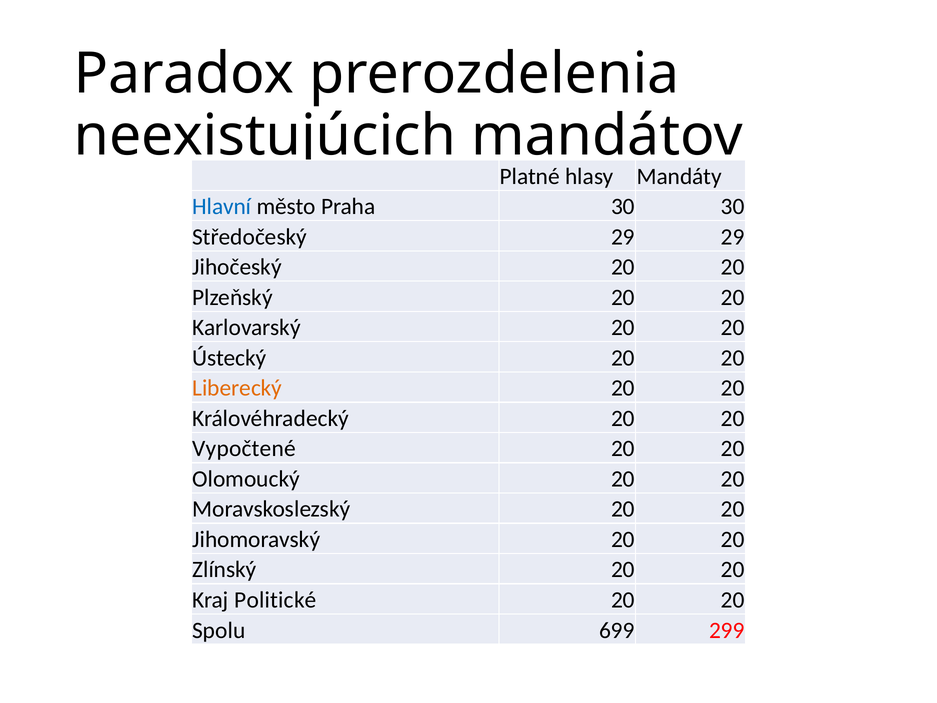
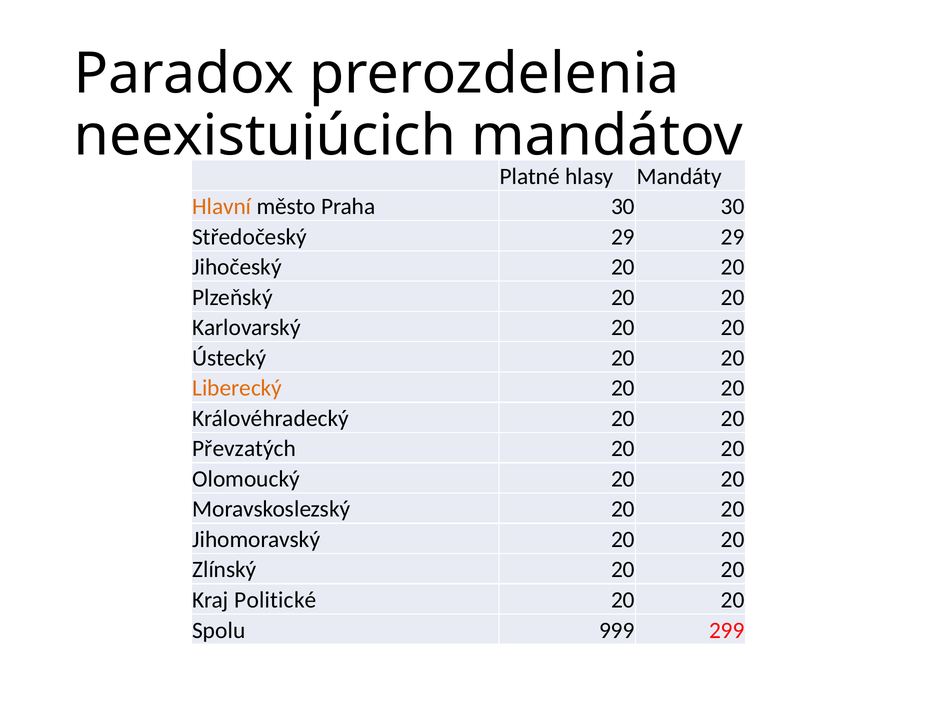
Hlavní colour: blue -> orange (222, 207)
Vypočtené: Vypočtené -> Převzatých (244, 449)
699: 699 -> 999 (617, 630)
